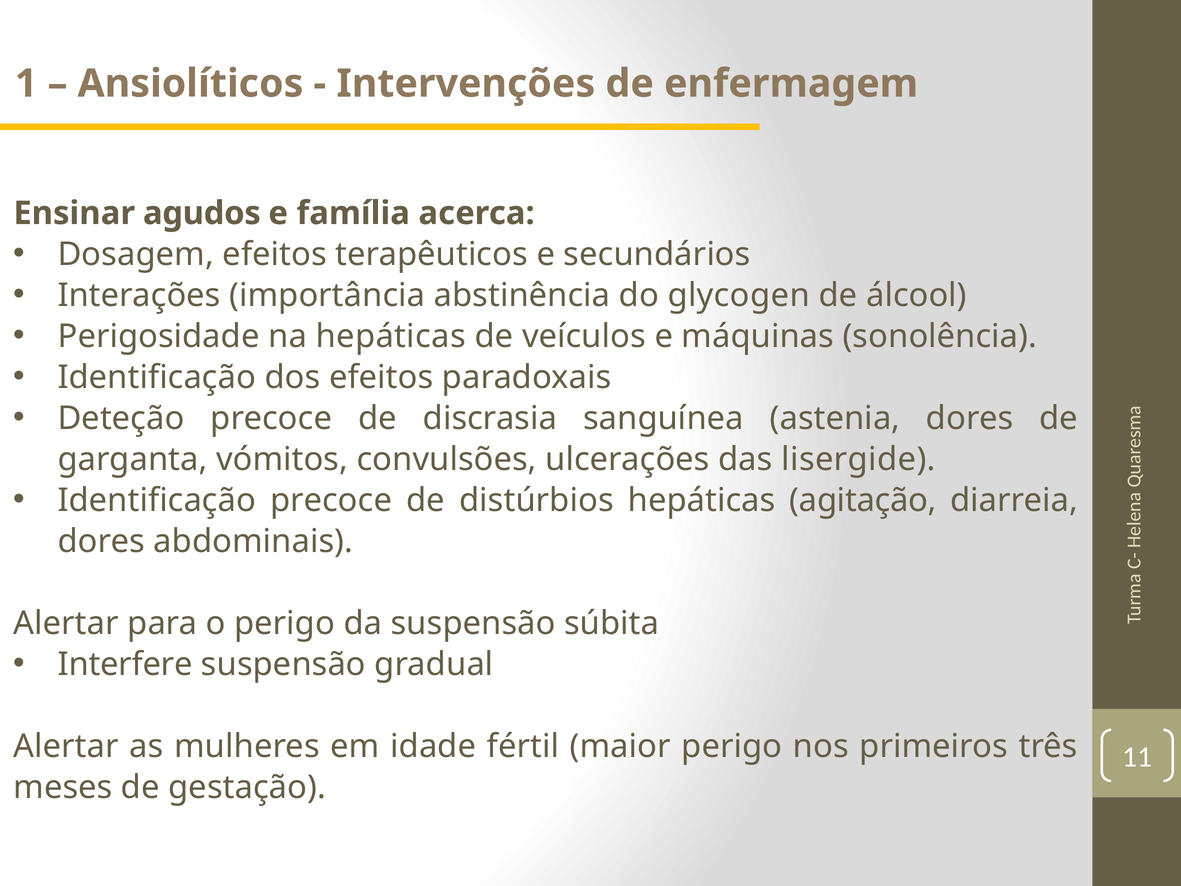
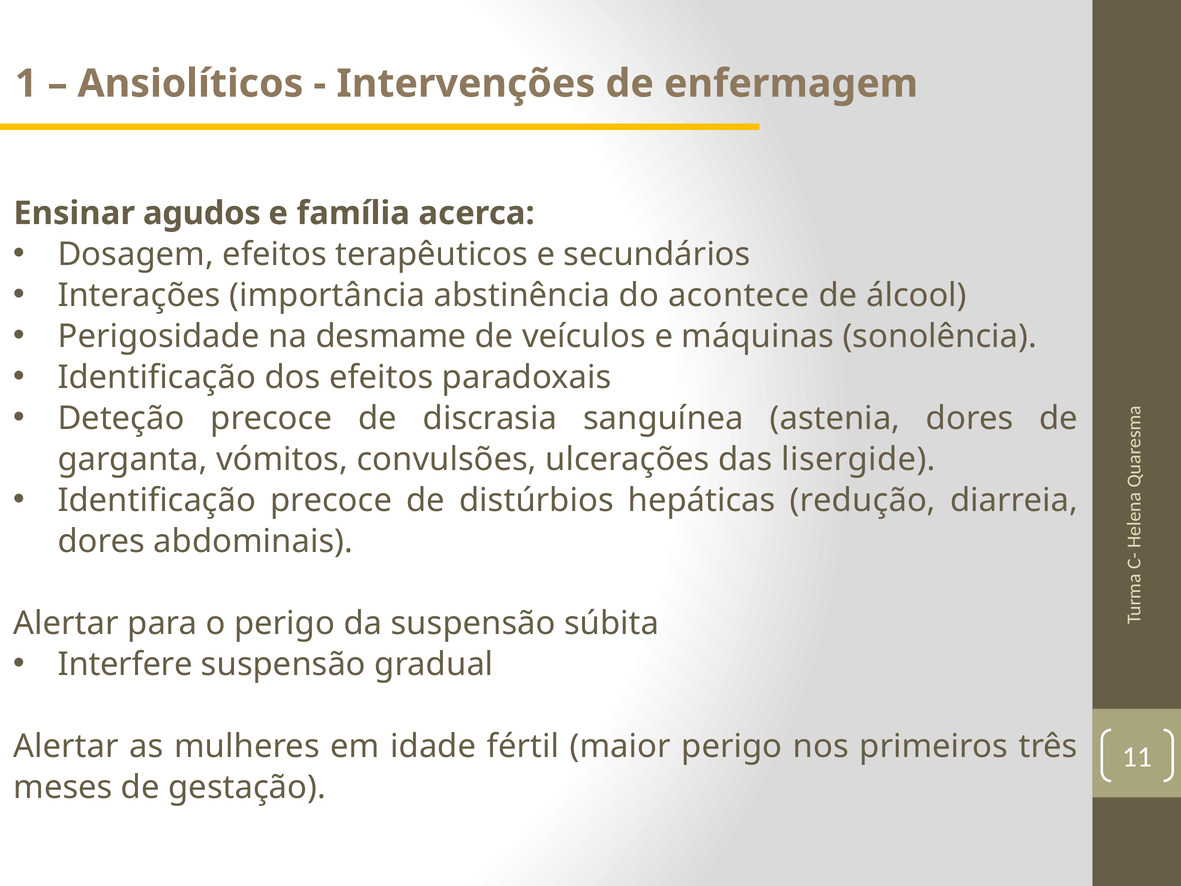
glycogen: glycogen -> acontece (739, 295)
na hepáticas: hepáticas -> desmame (391, 336)
agitação: agitação -> redução (863, 500)
